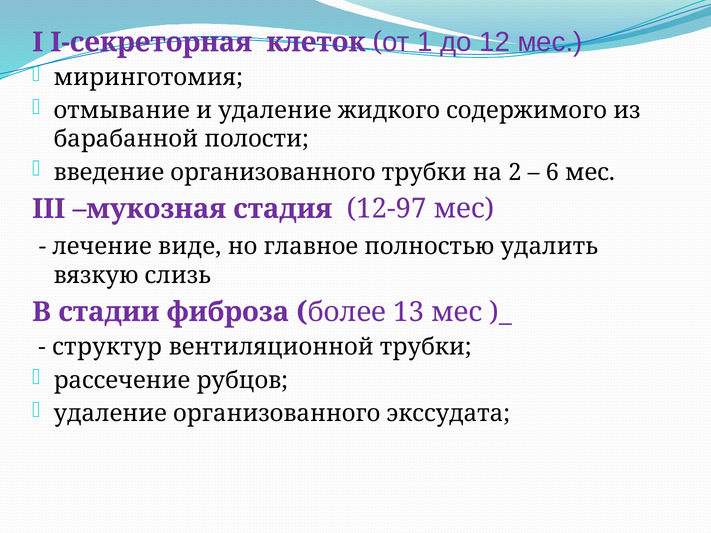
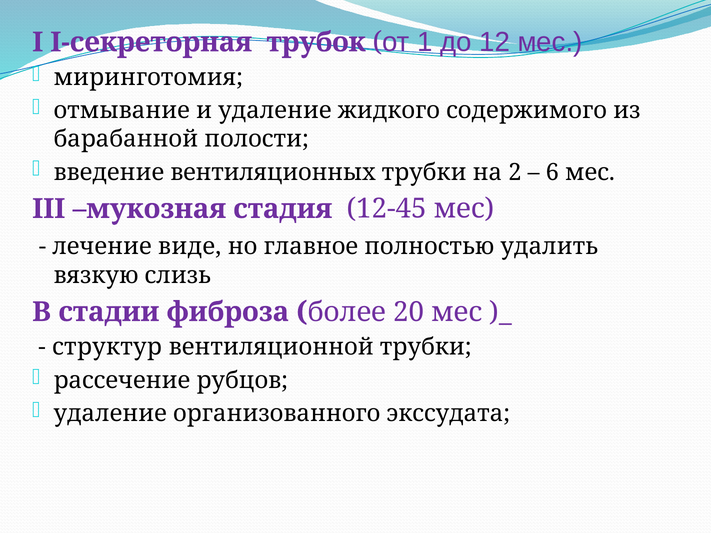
клеток: клеток -> трубок (316, 42)
введение организованного: организованного -> вентиляционных (273, 172)
12-97: 12-97 -> 12-45 (387, 209)
13: 13 -> 20 (409, 312)
